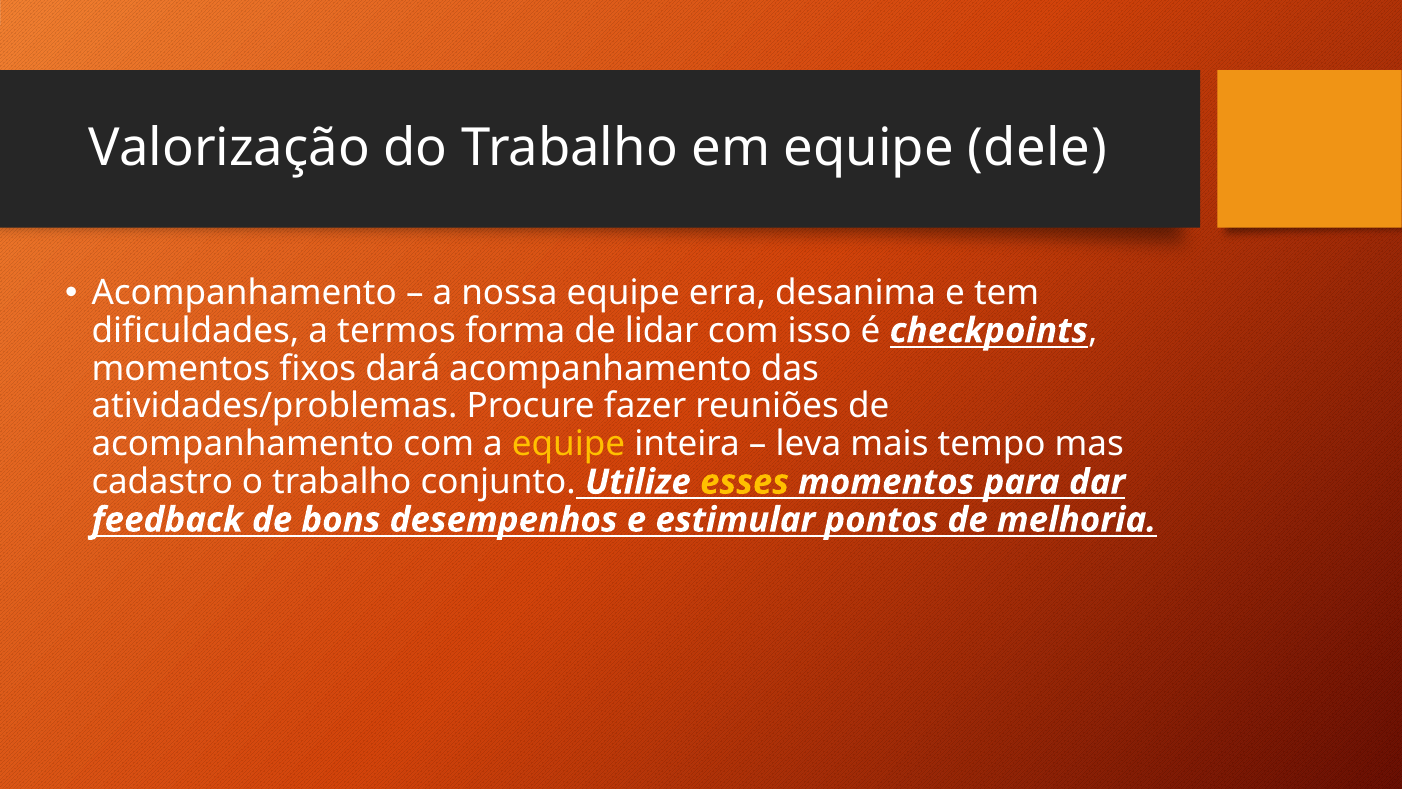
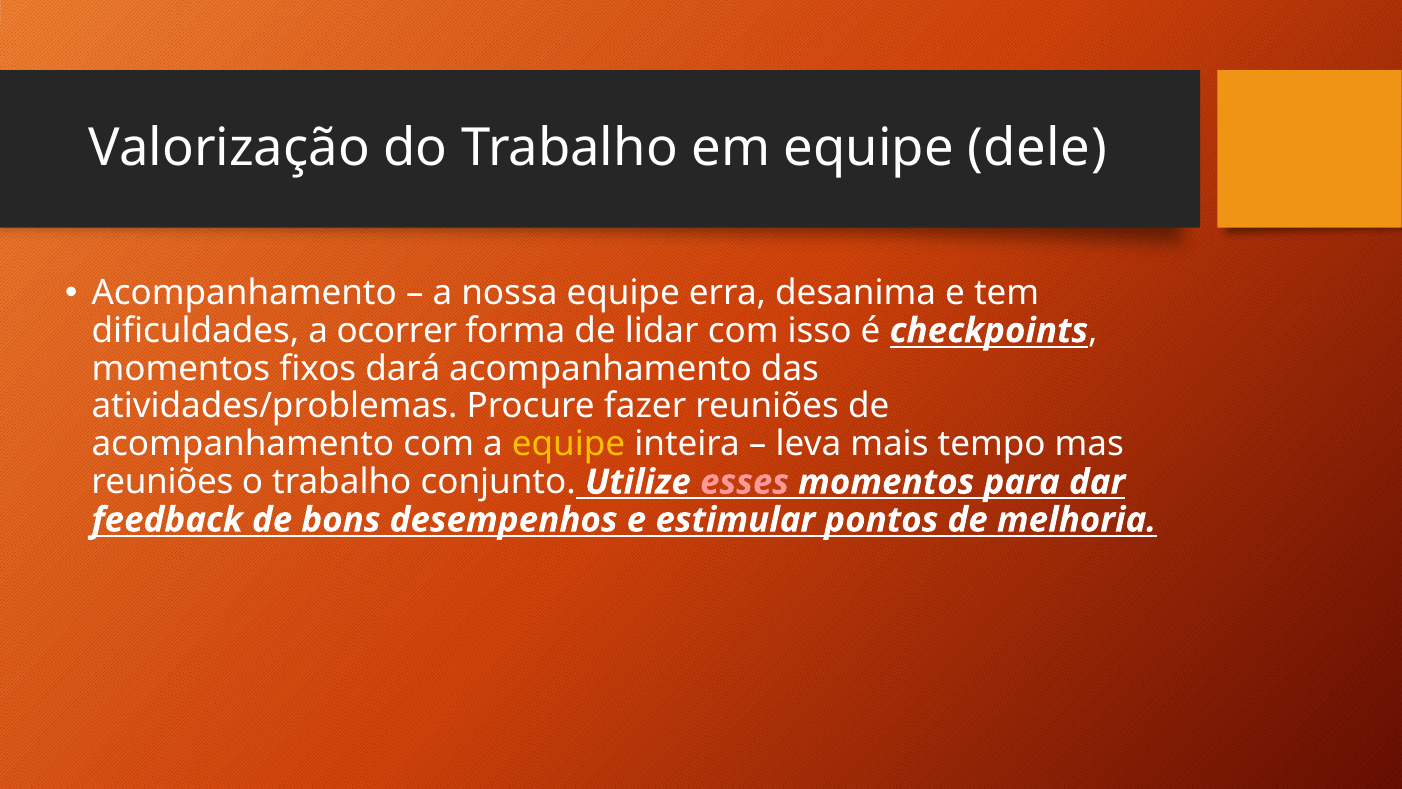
termos: termos -> ocorrer (397, 331)
cadastro: cadastro -> reuniões (162, 482)
esses colour: yellow -> pink (745, 482)
